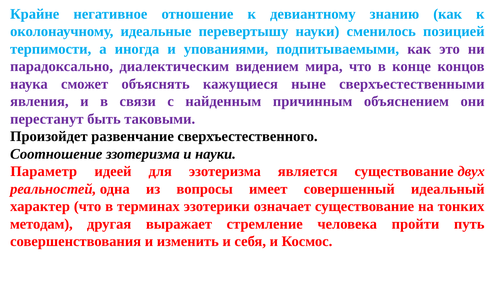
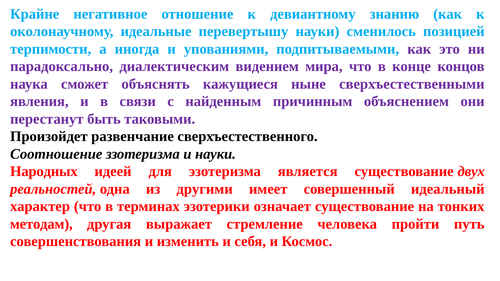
Параметр: Параметр -> Народных (44, 172)
вопросы: вопросы -> другими (205, 189)
